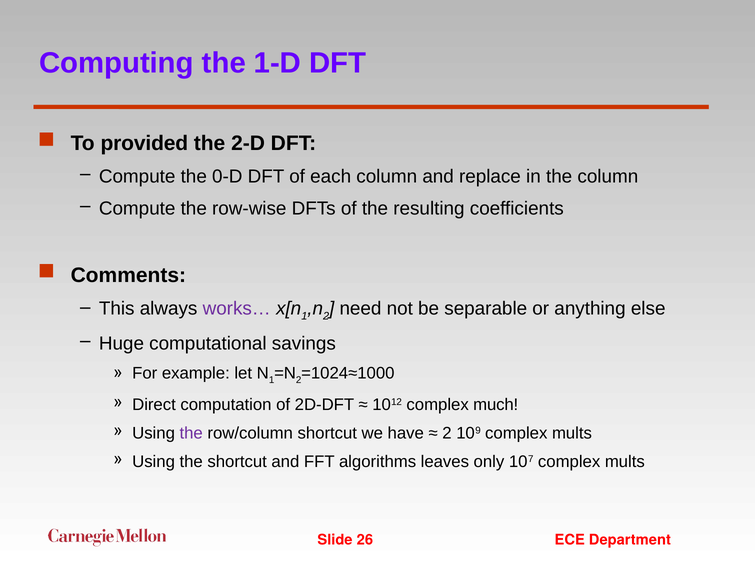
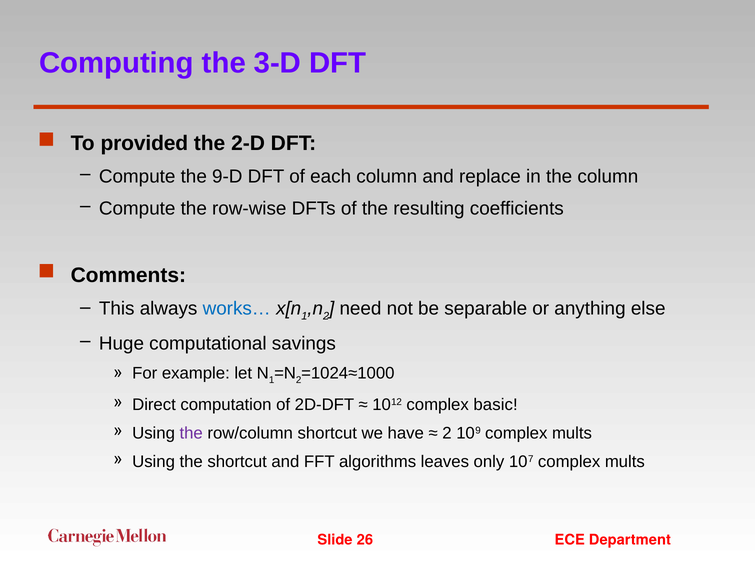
1-D: 1-D -> 3-D (278, 63)
0-D: 0-D -> 9-D (227, 177)
works… colour: purple -> blue (237, 309)
much: much -> basic (496, 405)
